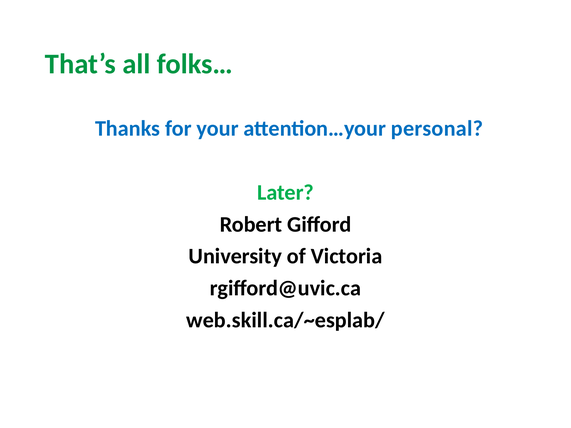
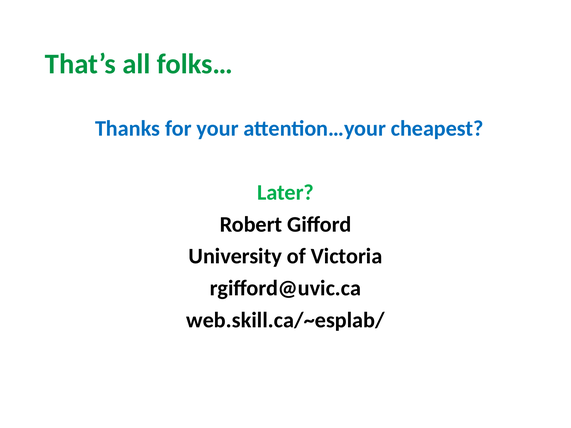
personal: personal -> cheapest (437, 129)
